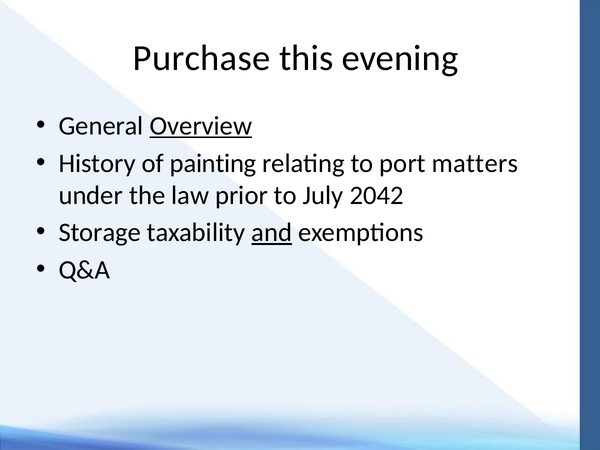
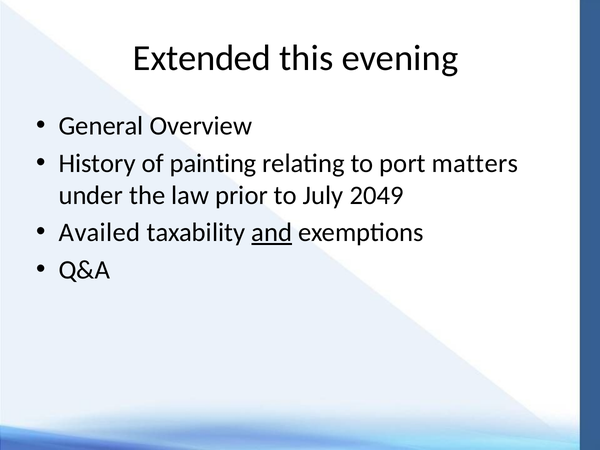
Purchase: Purchase -> Extended (202, 58)
Overview underline: present -> none (201, 126)
2042: 2042 -> 2049 (377, 195)
Storage: Storage -> Availed (100, 233)
